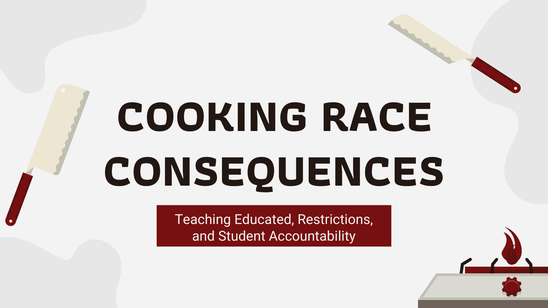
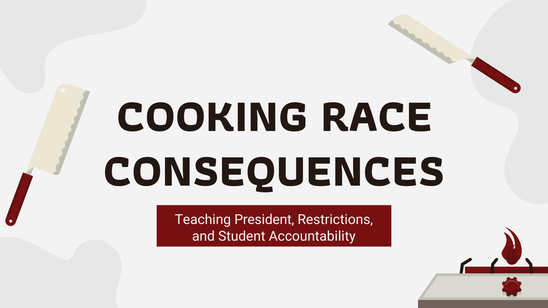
Educated: Educated -> President (264, 220)
